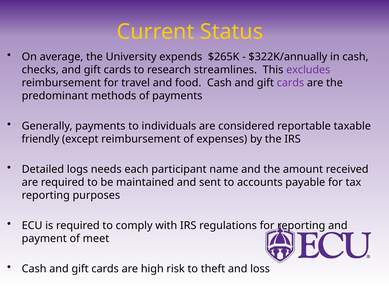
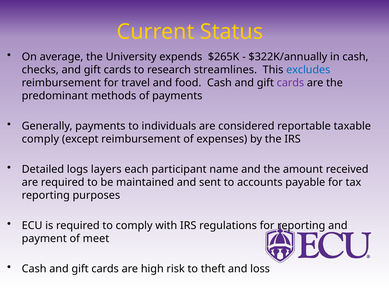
excludes colour: purple -> blue (308, 70)
friendly: friendly -> comply (40, 139)
needs: needs -> layers (106, 169)
